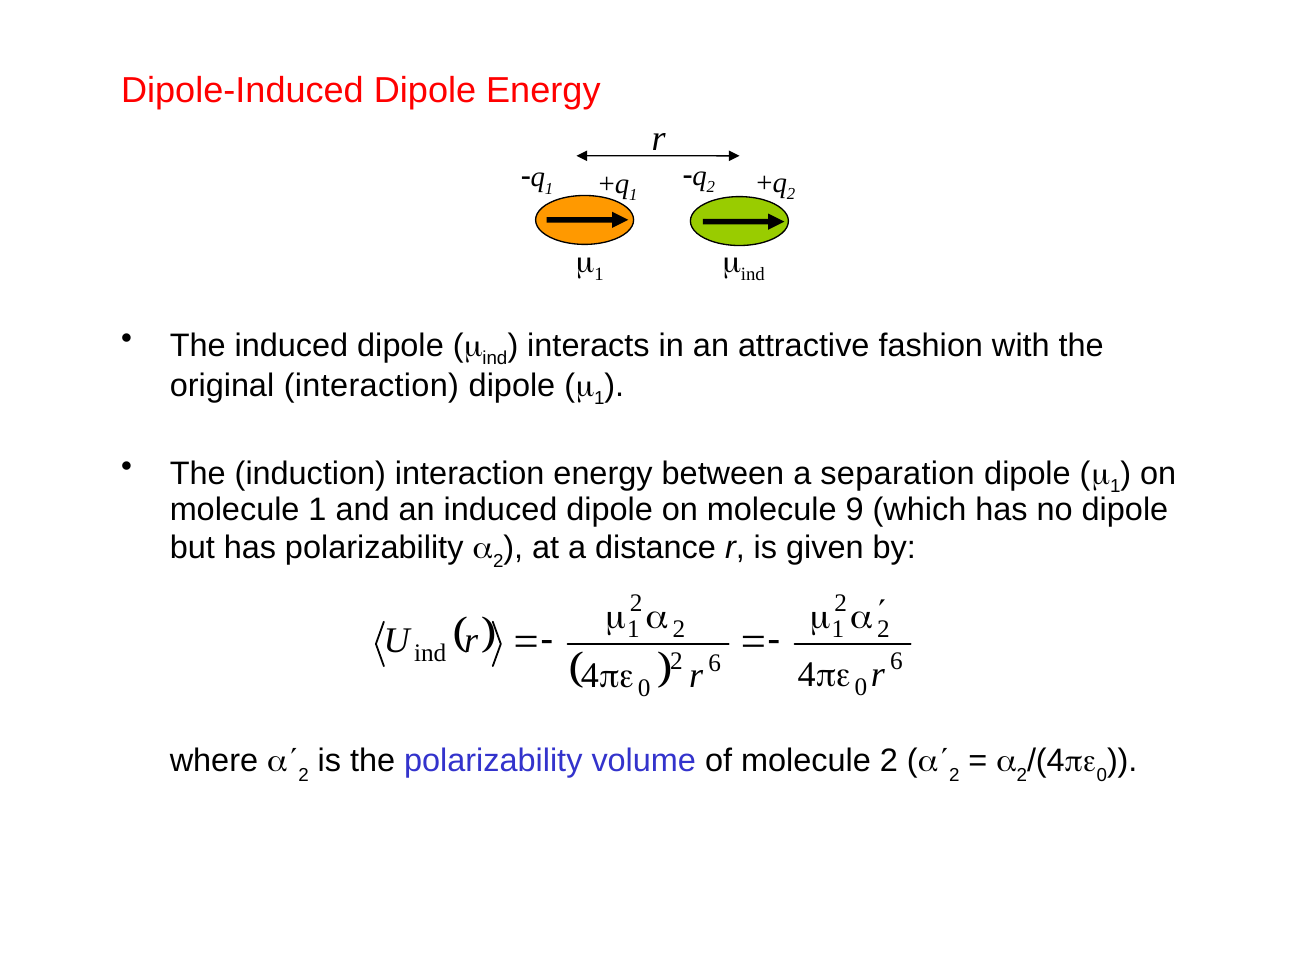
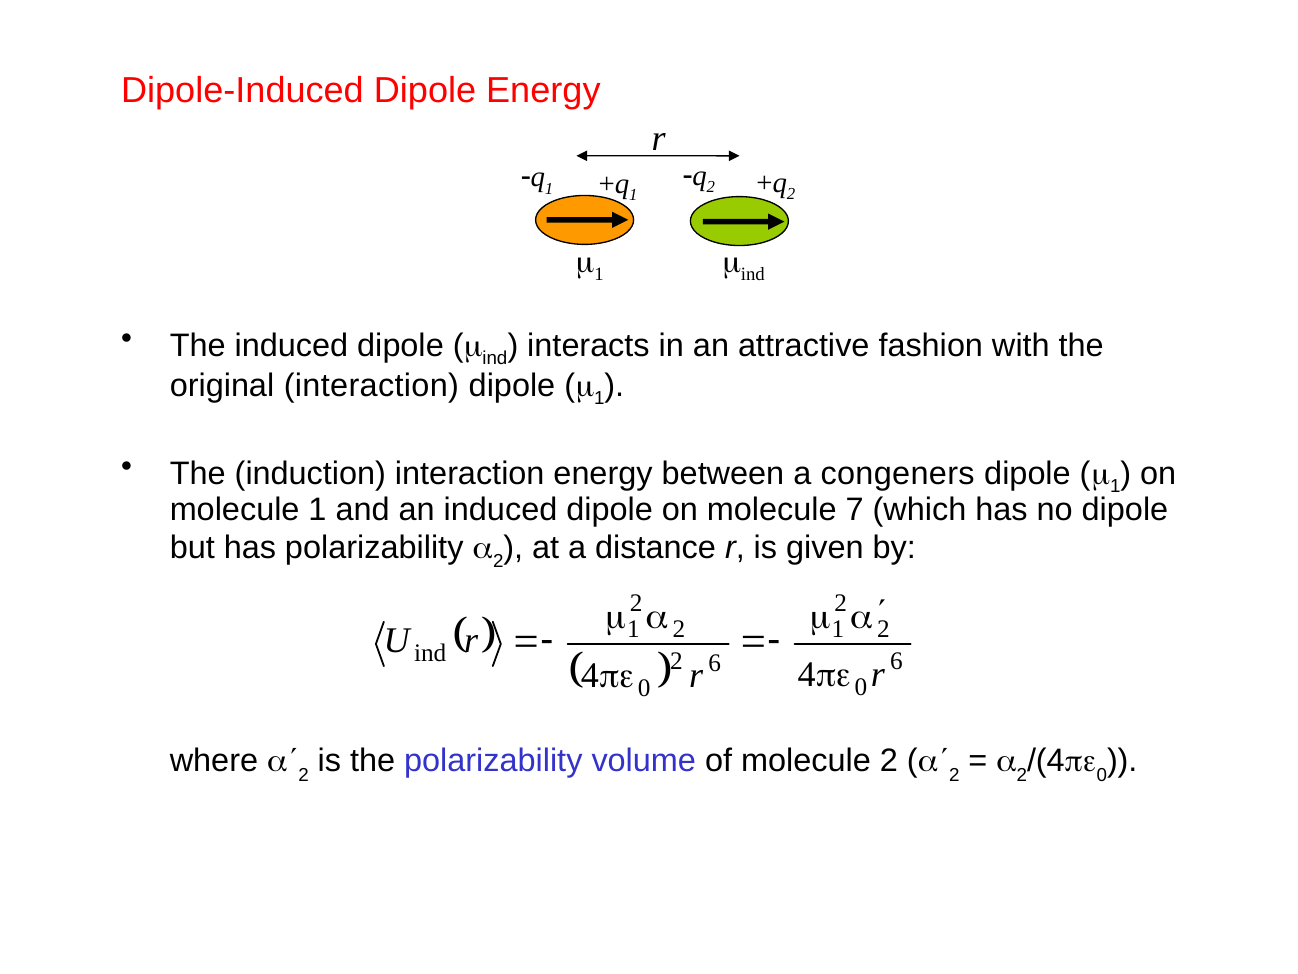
separation: separation -> congeners (898, 473)
9: 9 -> 7 (855, 509)
